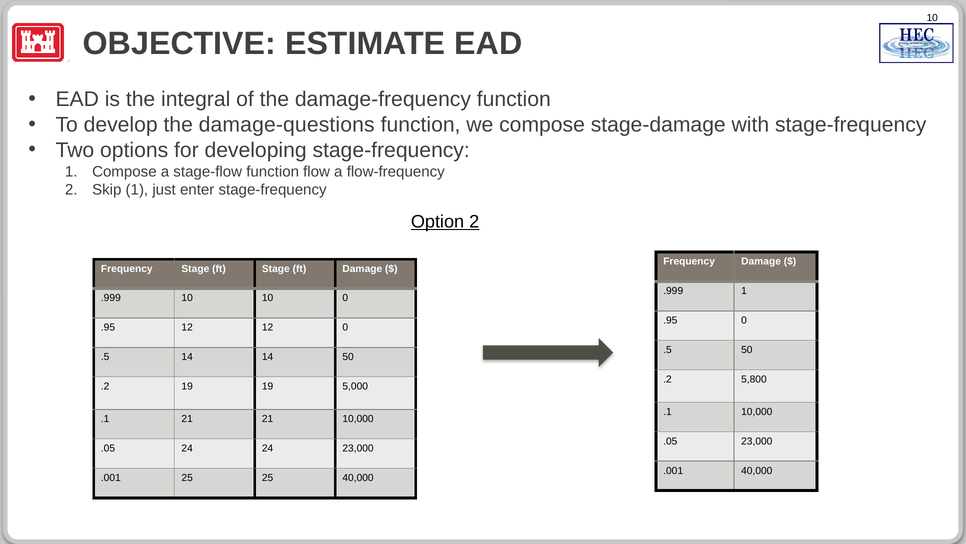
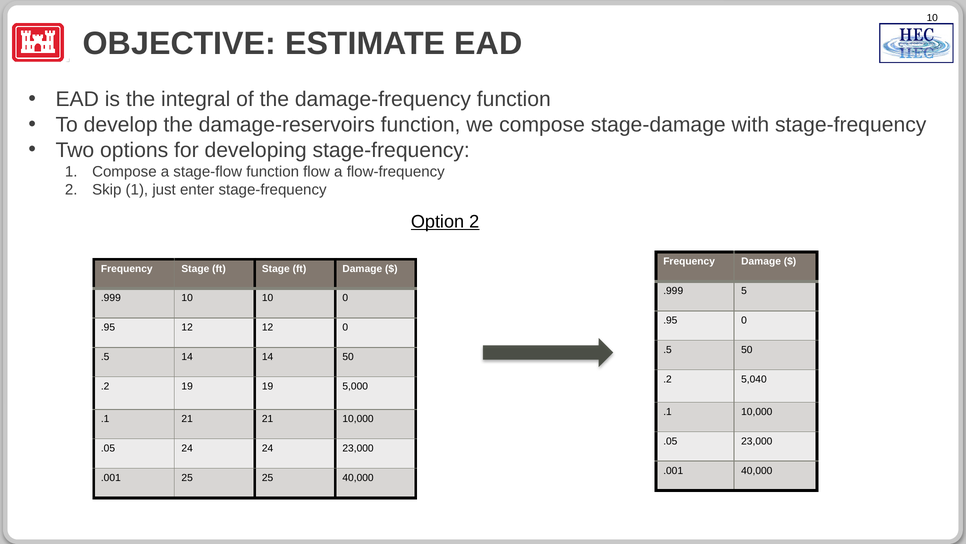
damage-questions: damage-questions -> damage-reservoirs (287, 125)
.999 1: 1 -> 5 (744, 291)
5,800: 5,800 -> 5,040 (754, 379)
